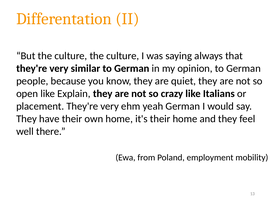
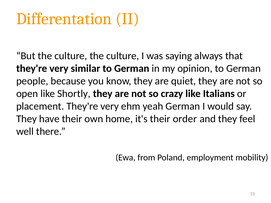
Explain: Explain -> Shortly (74, 94)
their home: home -> order (185, 119)
